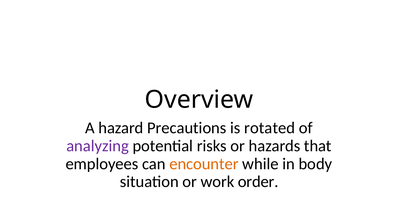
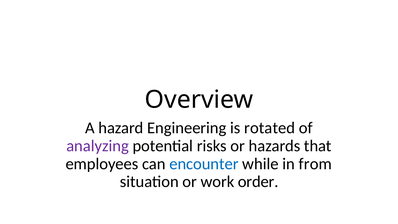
Precautions: Precautions -> Engineering (187, 128)
encounter colour: orange -> blue (204, 164)
body: body -> from (315, 164)
